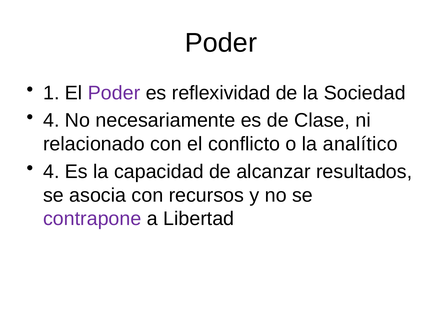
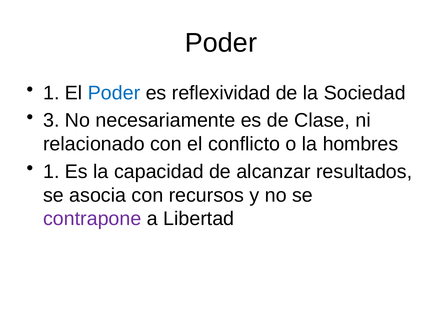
Poder colour: purple -> blue (114, 93)
4: 4 -> 3 (51, 120)
analítico: analítico -> hombres (360, 144)
4: 4 -> 1 (51, 171)
